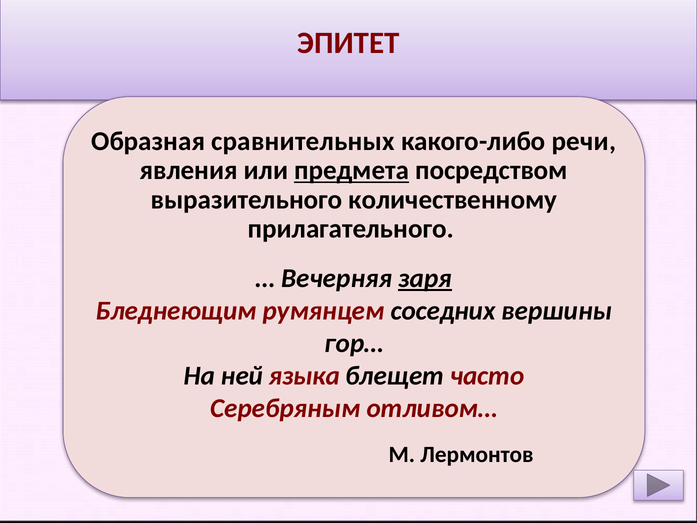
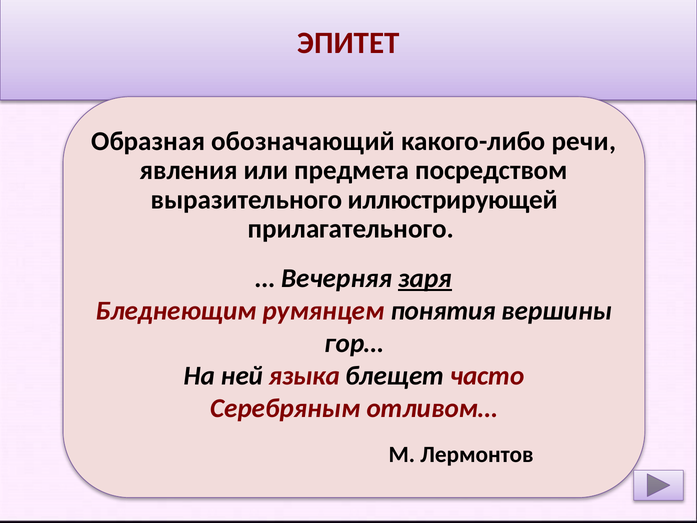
сравнительных: сравнительных -> обозначающий (303, 141)
предмета underline: present -> none (352, 170)
количественному: количественному -> иллюстрирующей (453, 200)
соседних: соседних -> понятия (443, 311)
